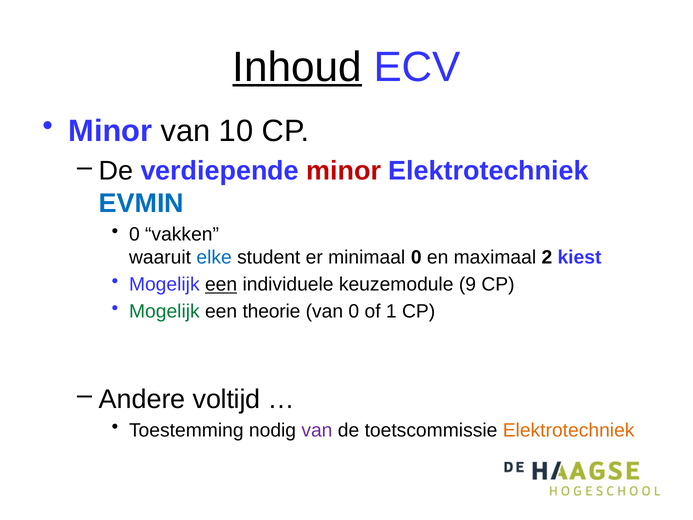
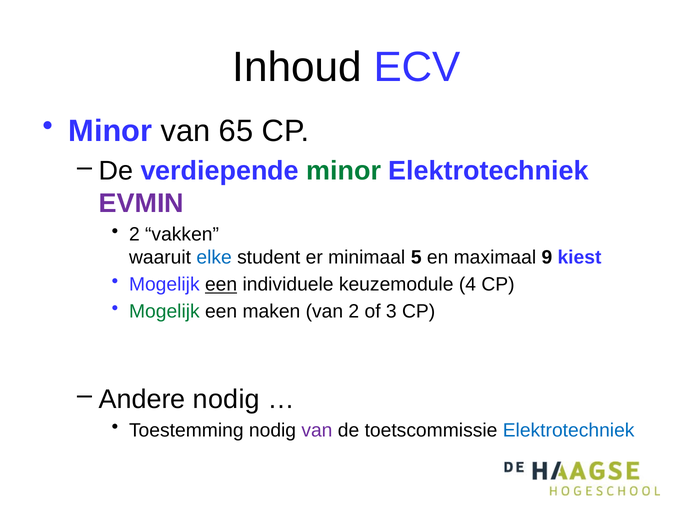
Inhoud underline: present -> none (297, 67)
10: 10 -> 65 (236, 131)
minor colour: red -> green (344, 171)
EVMIN colour: blue -> purple (141, 203)
0: 0 -> 2 (134, 234)
minimaal 0: 0 -> 5 (416, 258)
2: 2 -> 9 (547, 258)
9: 9 -> 4 (467, 284)
theorie: theorie -> maken (271, 311)
van 0: 0 -> 2 (354, 311)
1: 1 -> 3 (391, 311)
Andere voltijd: voltijd -> nodig (226, 399)
Elektrotechniek colour: orange -> blue (569, 430)
